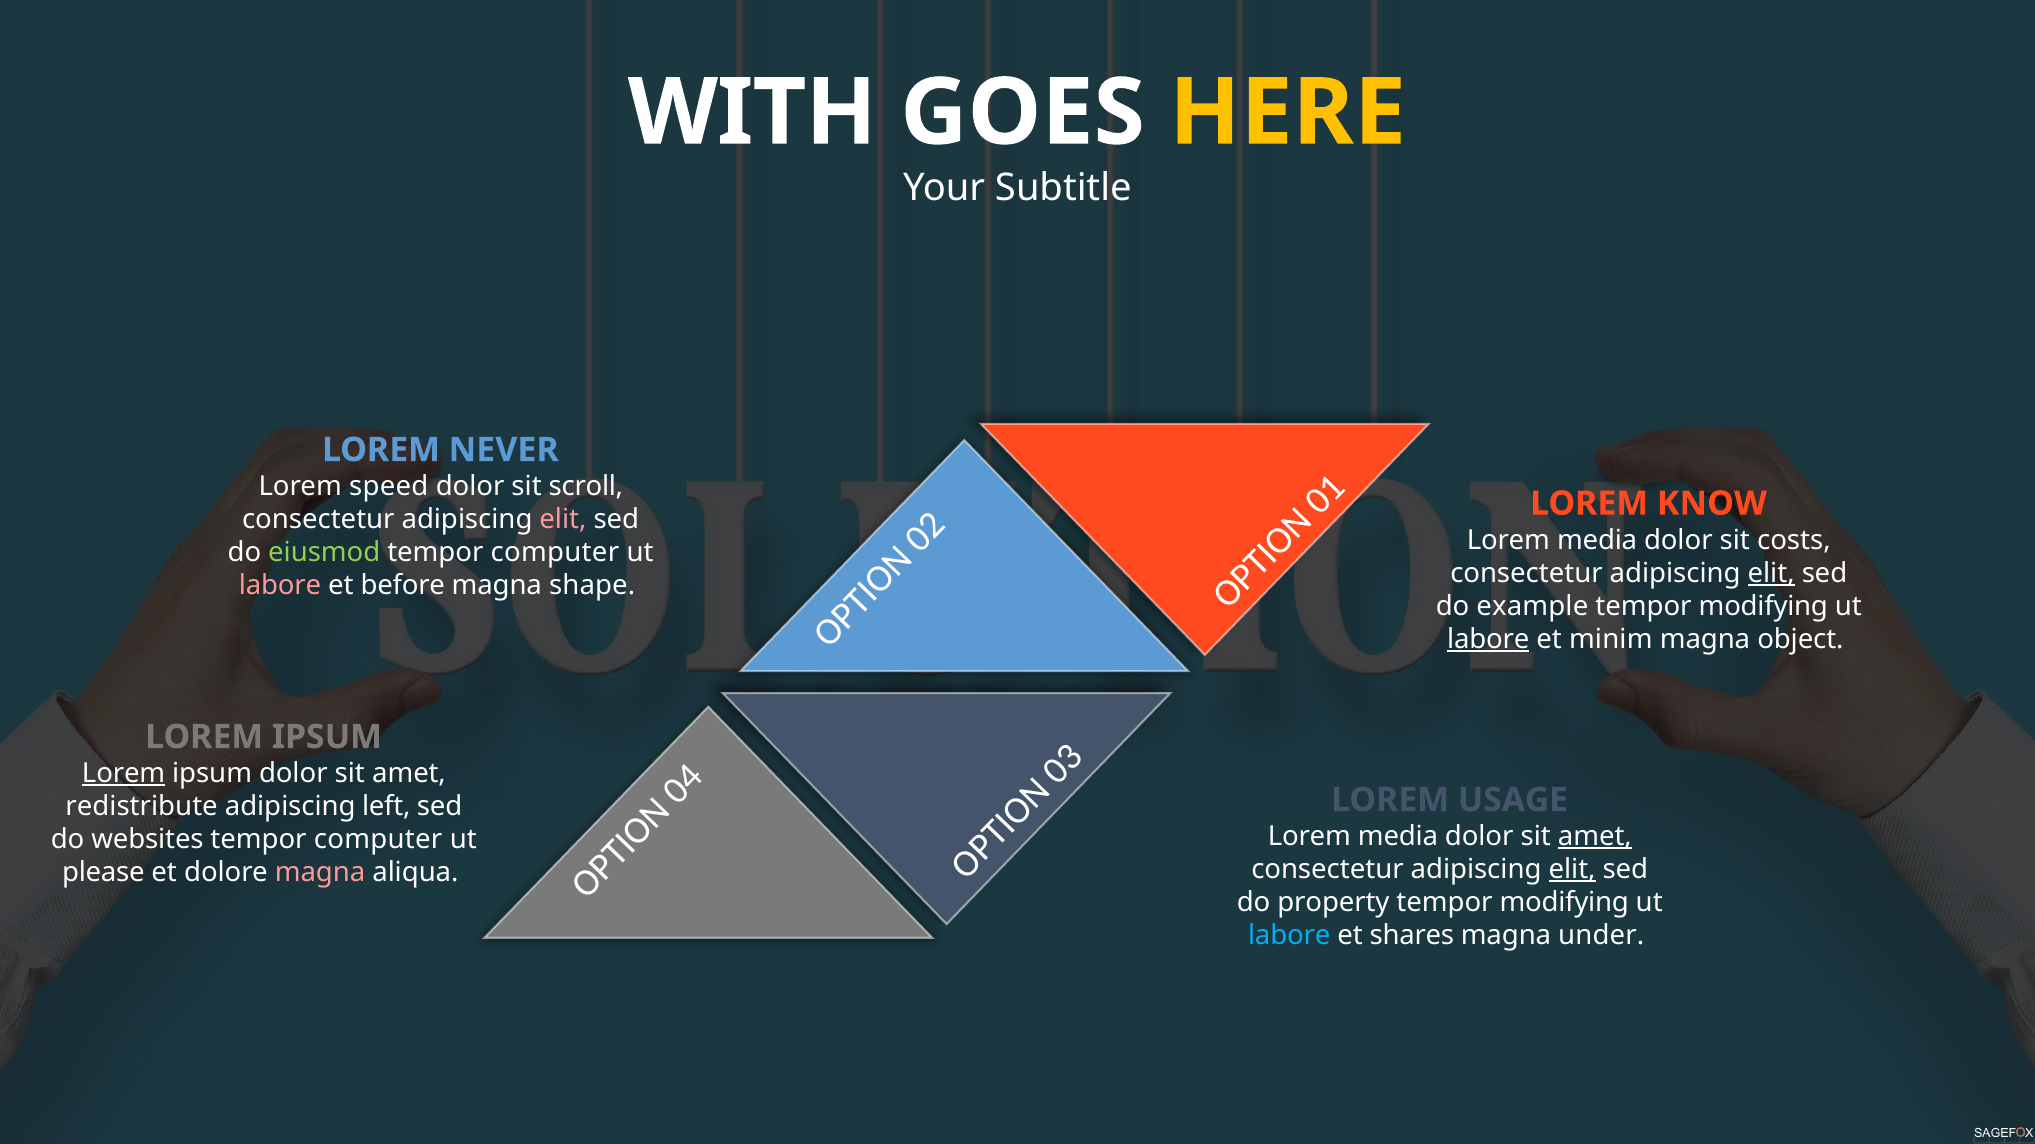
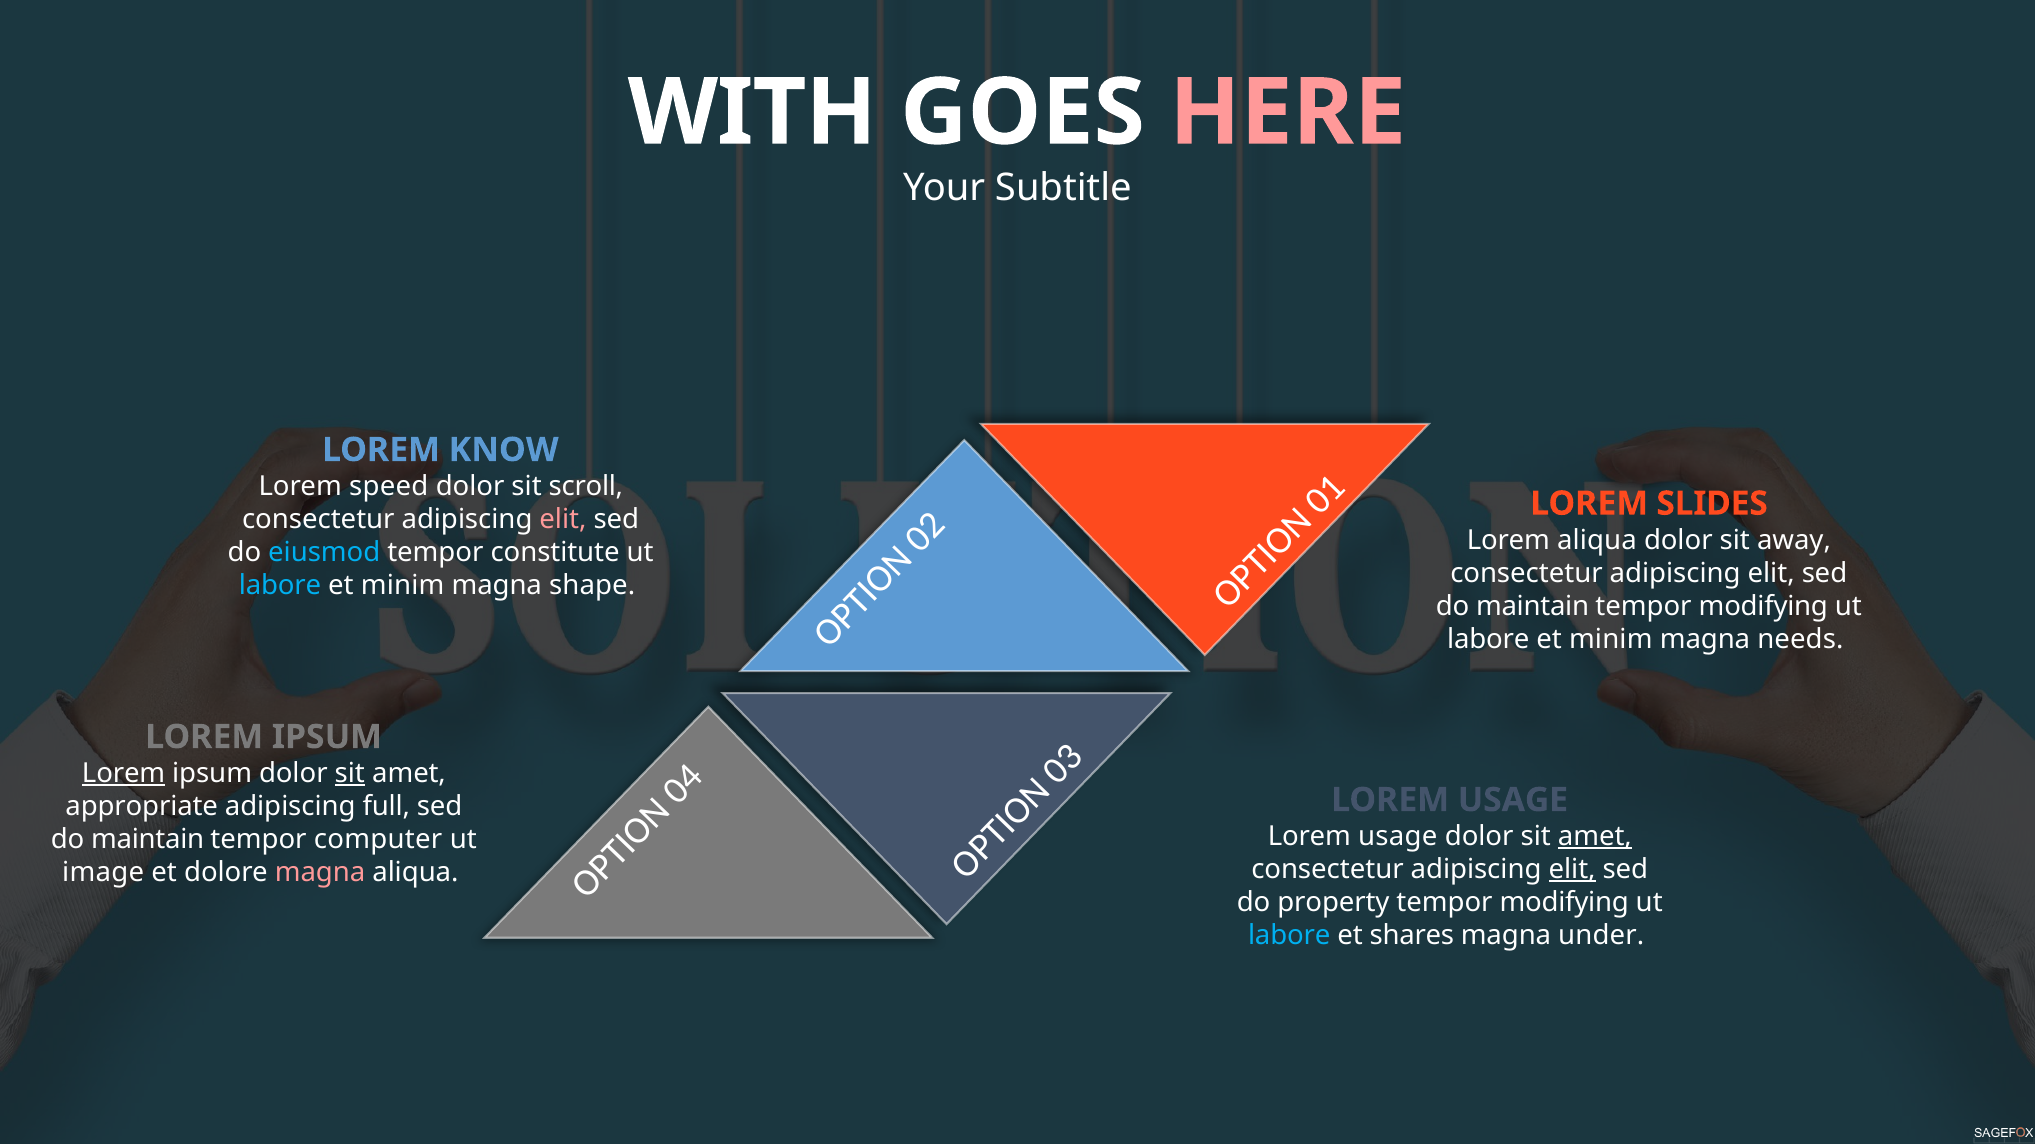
HERE colour: yellow -> pink (1288, 113)
NEVER: NEVER -> KNOW (504, 450)
KNOW: KNOW -> SLIDES (1712, 504)
media: media -> aliqua (1597, 540)
costs: costs -> away (1794, 540)
eiusmod colour: light green -> light blue (324, 553)
computer: computer -> constitute (555, 553)
elit underline: present -> none (1771, 573)
labore colour: pink -> light blue (280, 586)
before: before -> minim (403, 586)
example: example -> maintain (1533, 606)
labore underline: present -> none (1488, 640)
object: object -> needs (1800, 640)
sit underline: none -> present (350, 774)
redistribute: redistribute -> appropriate (142, 807)
left: left -> full (386, 807)
media: media -> usage (1398, 837)
websites: websites -> maintain (148, 840)
please: please -> image (103, 873)
